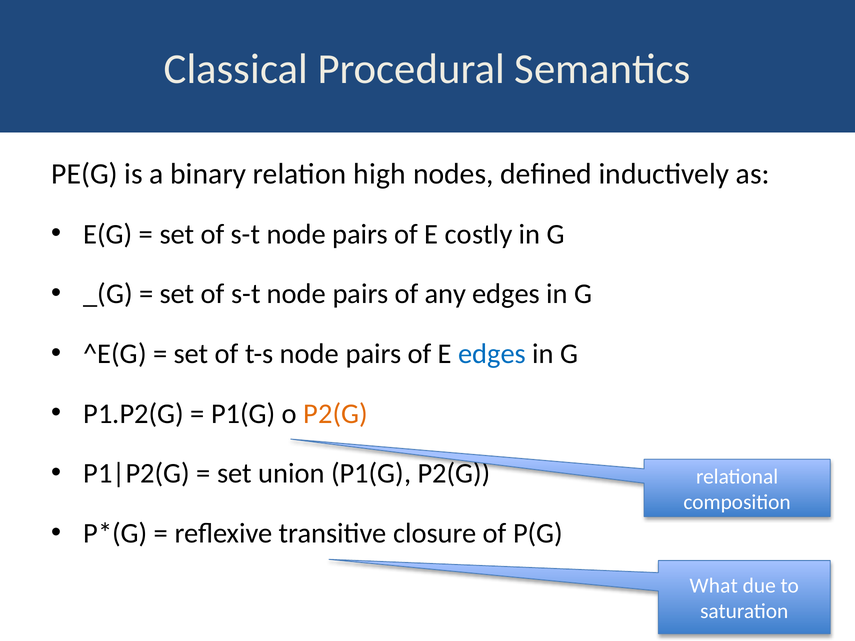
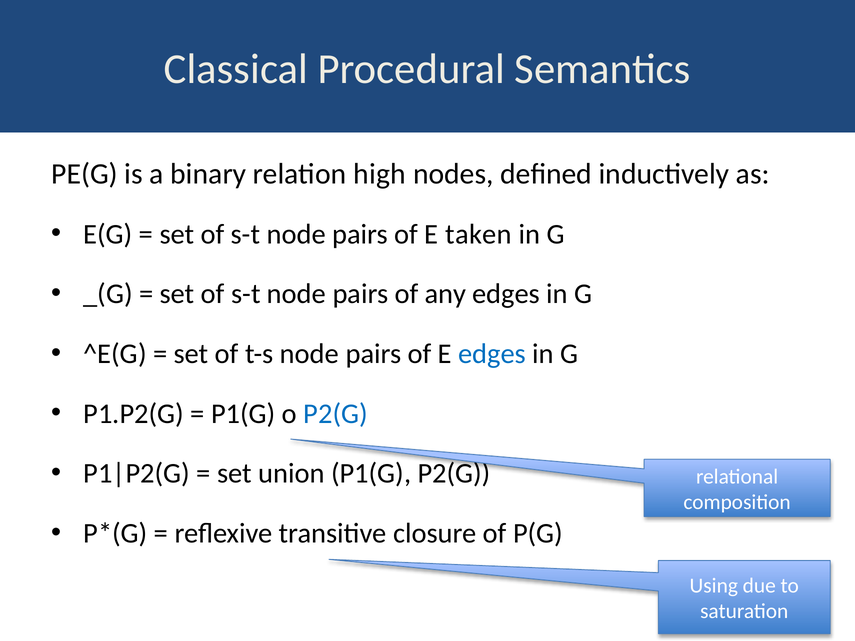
costly: costly -> taken (479, 234)
P2(G colour: orange -> blue (336, 414)
What: What -> Using (714, 586)
